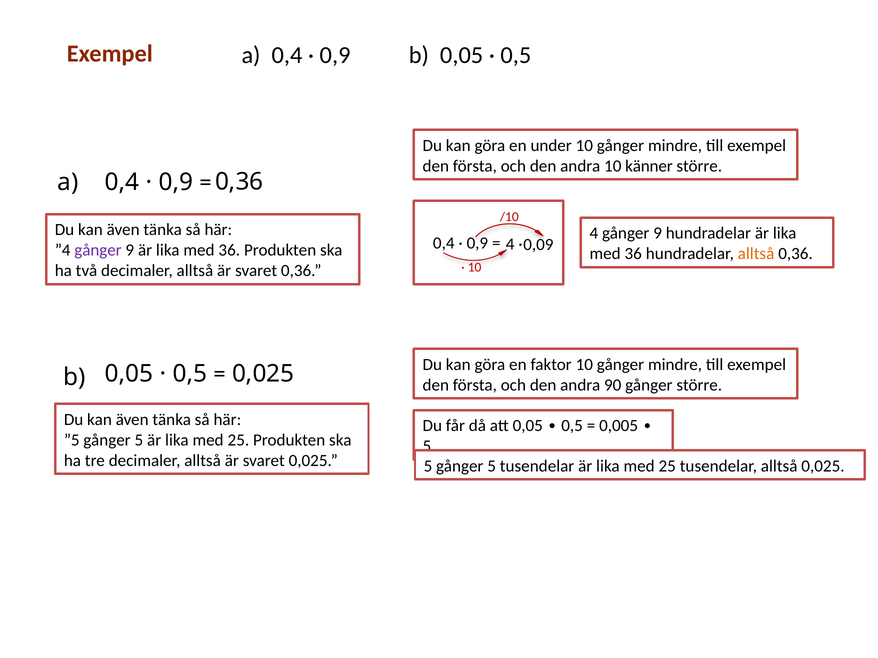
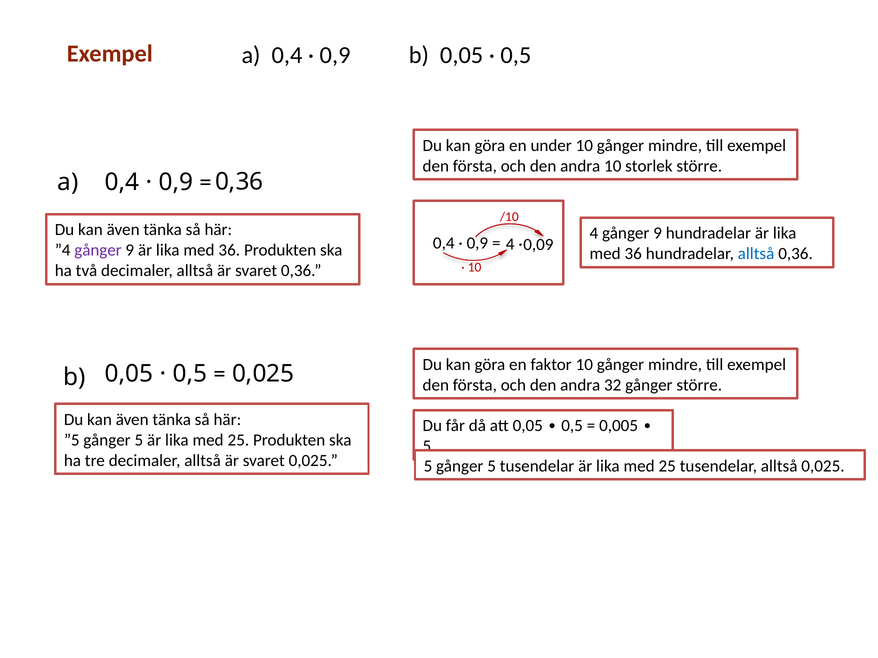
känner: känner -> storlek (649, 166)
alltså colour: orange -> blue (756, 254)
90: 90 -> 32 (613, 385)
